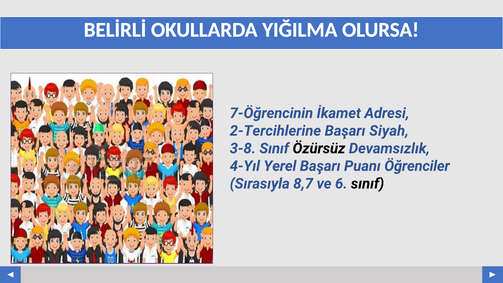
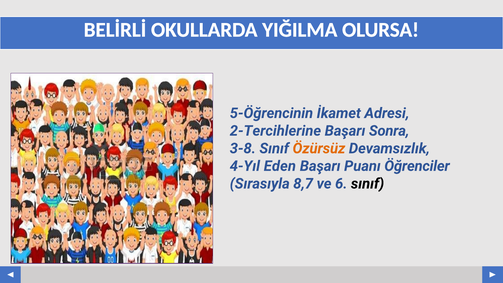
7-Öğrencinin: 7-Öğrencinin -> 5-Öğrencinin (271, 113)
Siyah: Siyah -> Sonra (389, 131)
Özürsüz colour: black -> orange (319, 148)
Yerel: Yerel -> Eden (280, 166)
